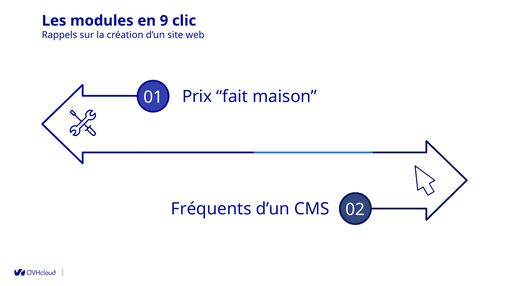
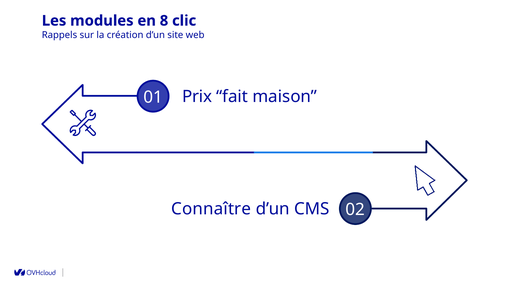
9: 9 -> 8 (164, 21)
Fréquents: Fréquents -> Connaître (211, 209)
